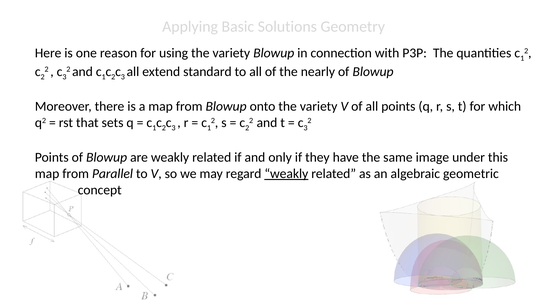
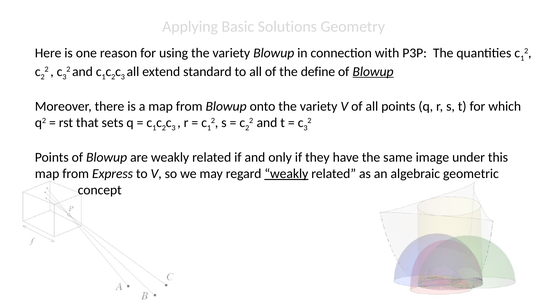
nearly: nearly -> define (318, 72)
Blowup underline: none -> present (373, 72)
Parallel: Parallel -> Express (113, 174)
